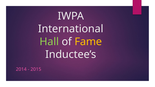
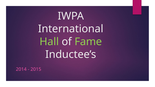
Fame colour: yellow -> light green (88, 42)
